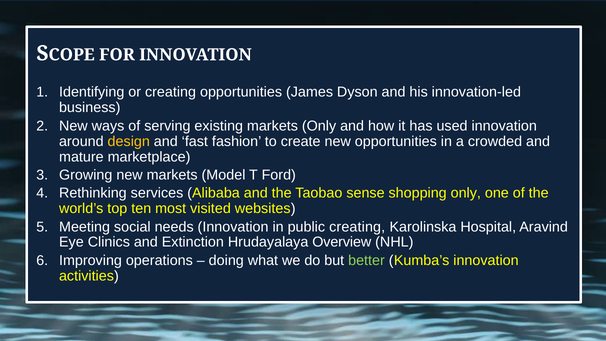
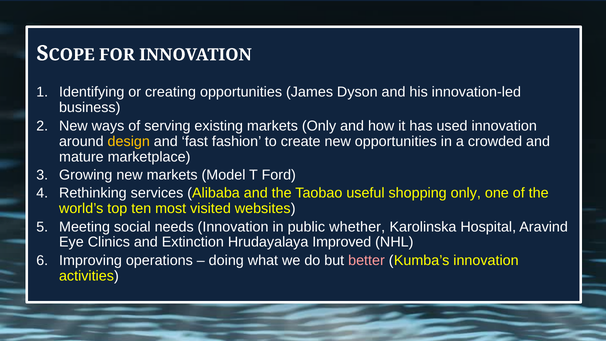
sense: sense -> useful (366, 193)
public creating: creating -> whether (357, 227)
Overview: Overview -> Improved (342, 242)
better colour: light green -> pink (366, 260)
